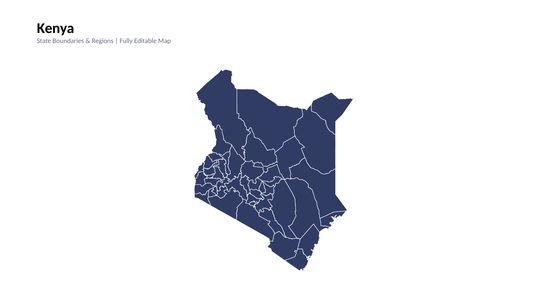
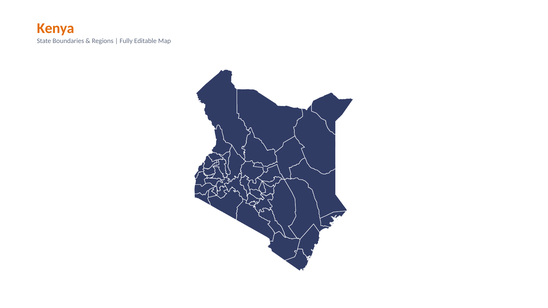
Kenya colour: black -> orange (56, 28)
